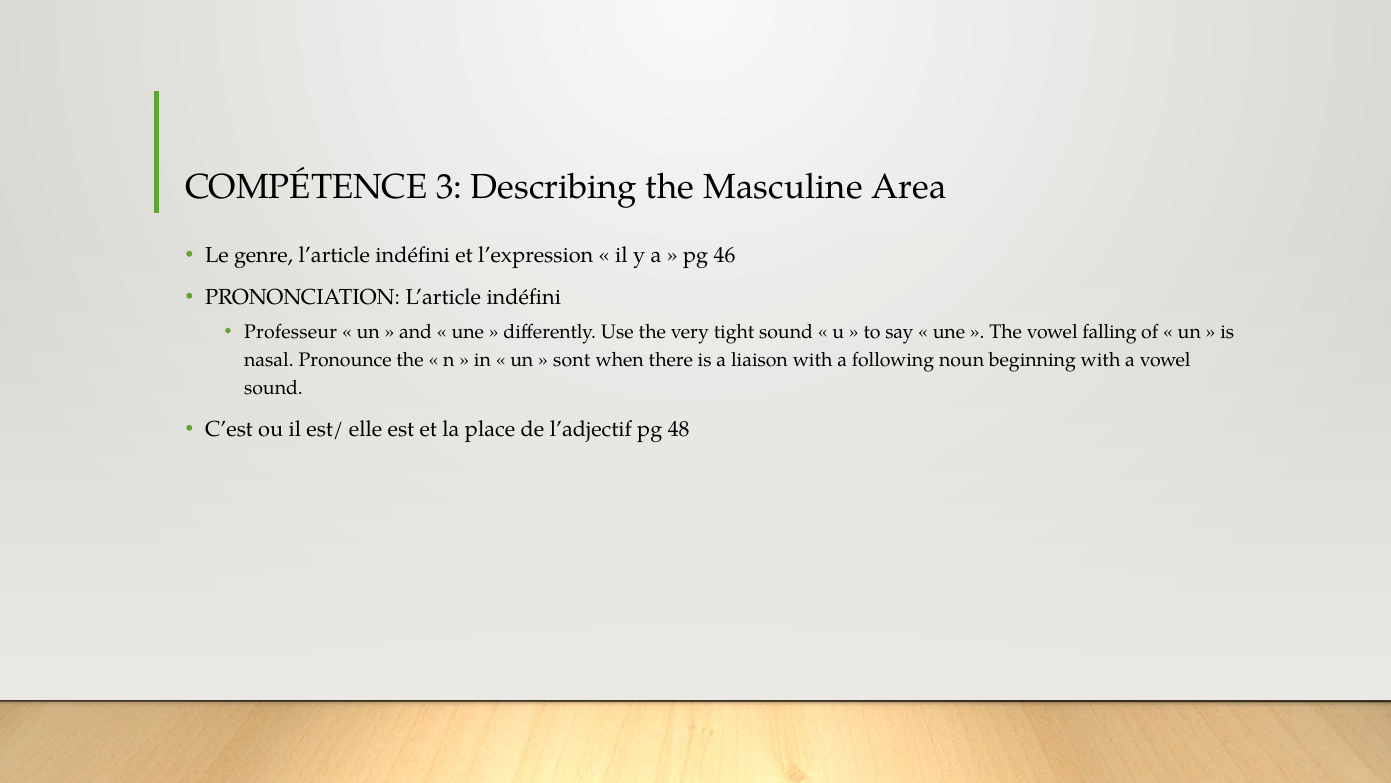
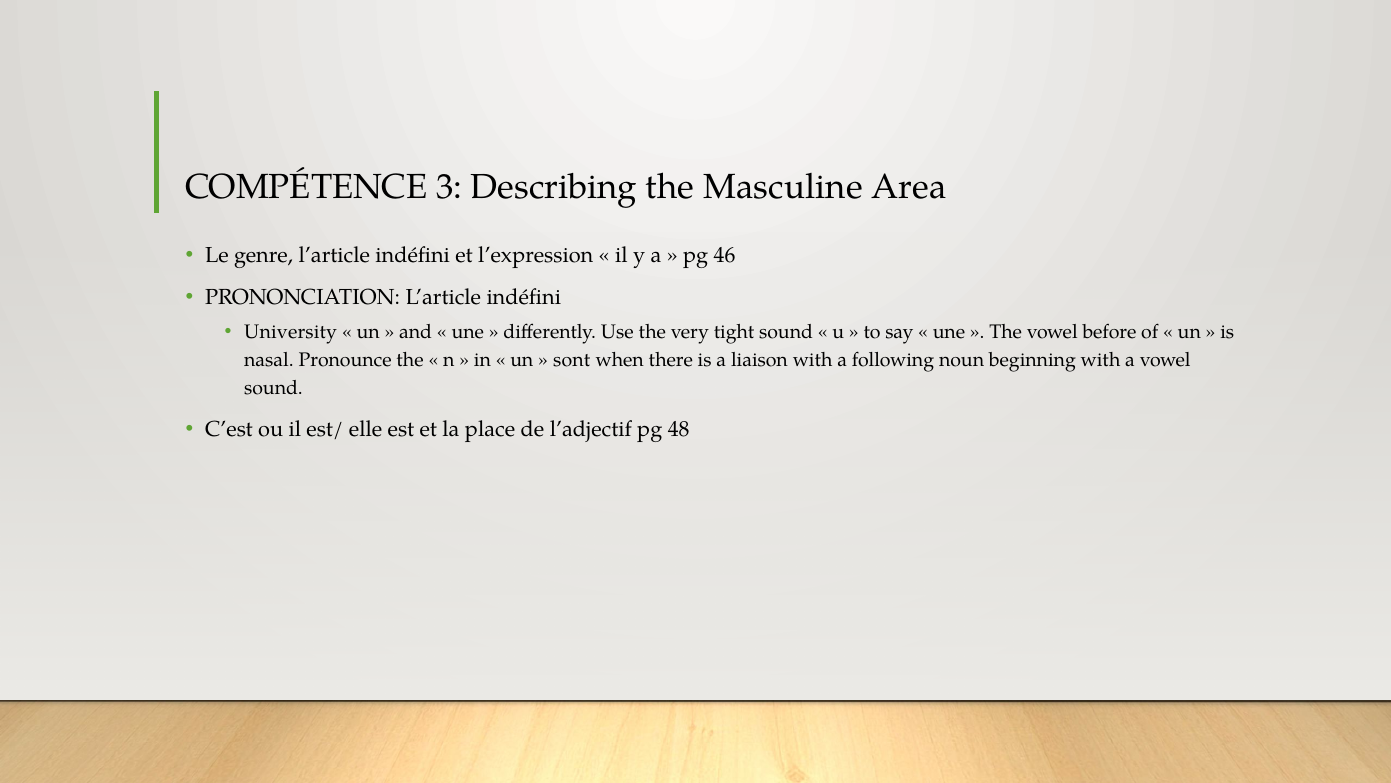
Professeur: Professeur -> University (291, 332)
falling: falling -> before (1109, 332)
